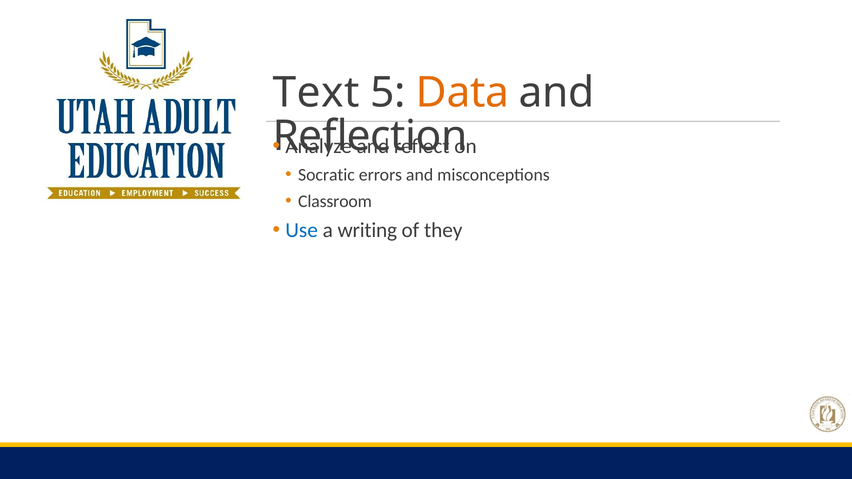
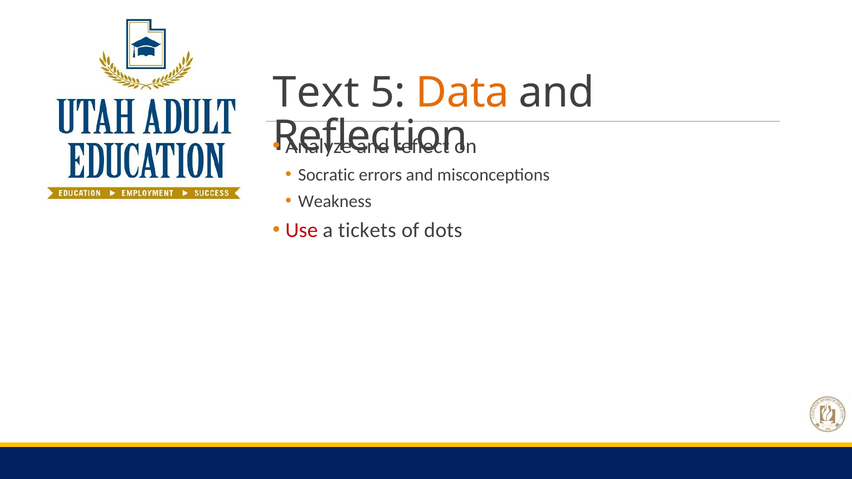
Classroom: Classroom -> Weakness (335, 202)
Use colour: blue -> red (302, 231)
writing: writing -> tickets (367, 231)
they: they -> dots (443, 231)
